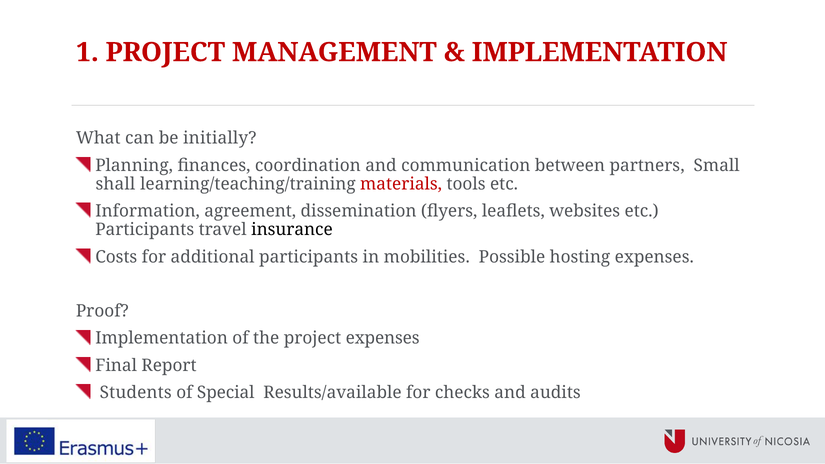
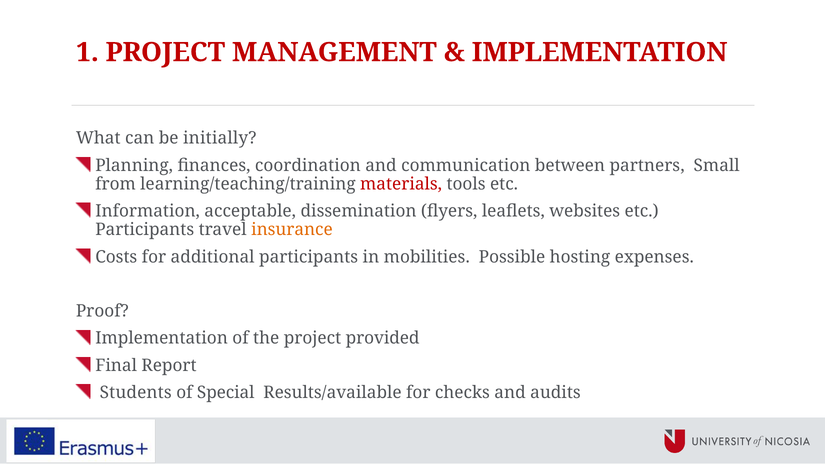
shall: shall -> from (116, 184)
agreement: agreement -> acceptable (250, 211)
insurance colour: black -> orange (292, 230)
project expenses: expenses -> provided (383, 338)
